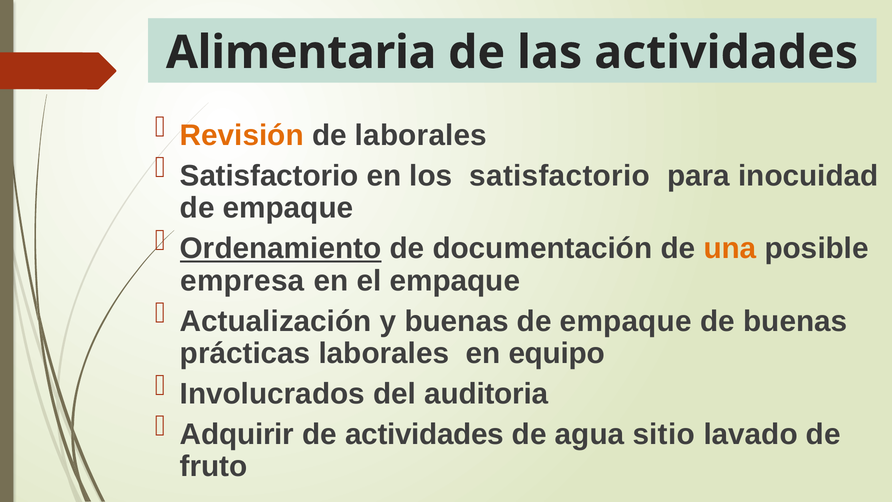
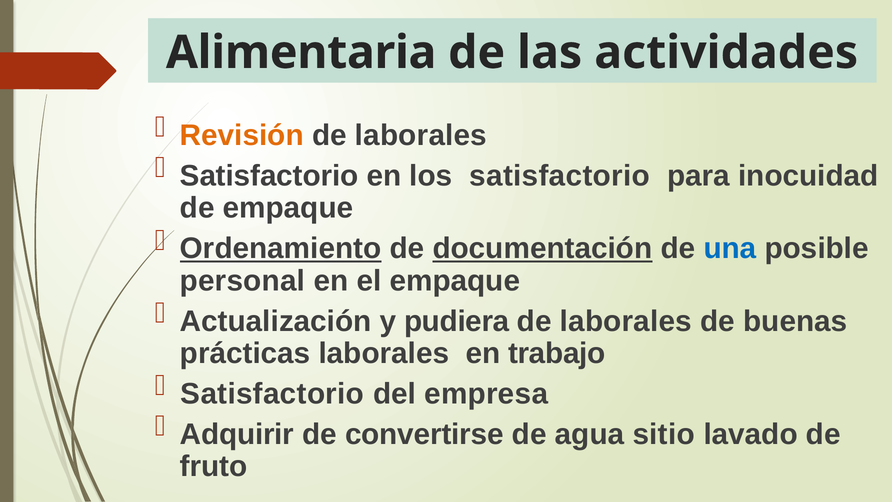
documentación underline: none -> present (542, 249)
una colour: orange -> blue (730, 249)
empresa: empresa -> personal (242, 281)
y buenas: buenas -> pudiera (457, 321)
empaque: empaque -> laborales (626, 321)
equipo: equipo -> trabajo (557, 353)
Involucrados: Involucrados -> Satisfactorio (272, 394)
auditoria: auditoria -> empresa (486, 394)
de actividades: actividades -> convertirse (424, 434)
